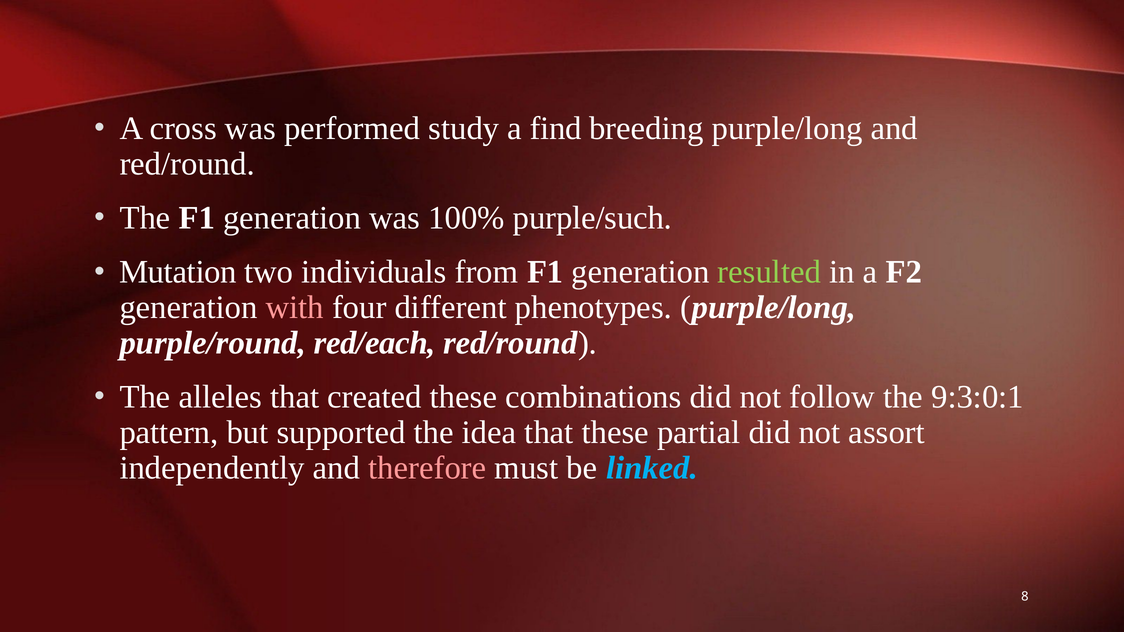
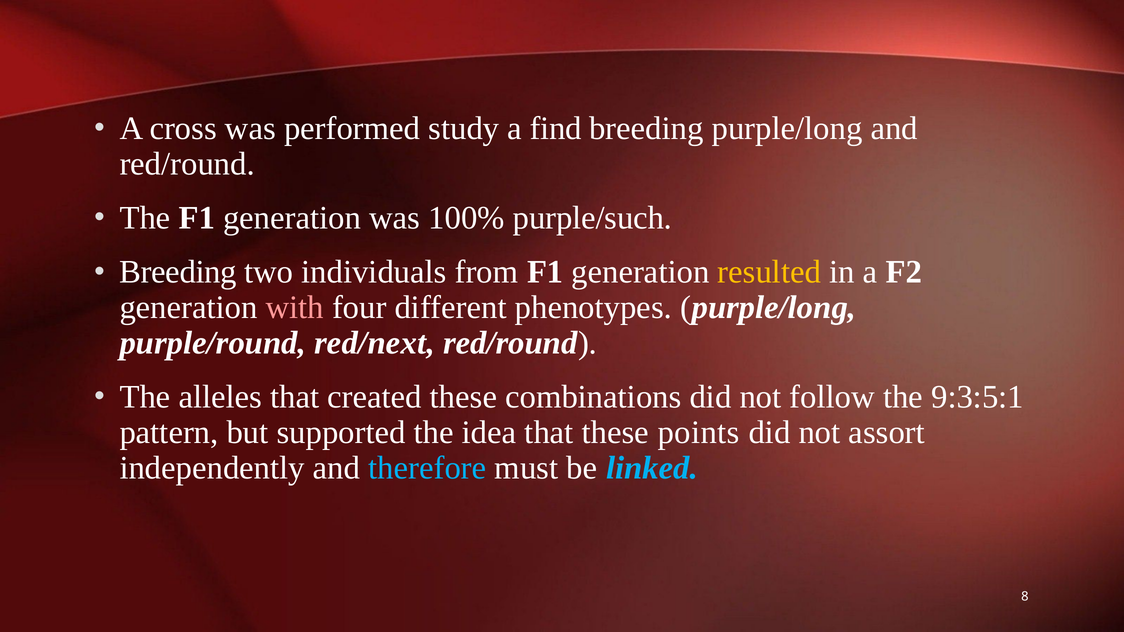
Mutation: Mutation -> Breeding (178, 272)
resulted colour: light green -> yellow (769, 272)
red/each: red/each -> red/next (374, 343)
9:3:0:1: 9:3:0:1 -> 9:3:5:1 (978, 397)
partial: partial -> points (699, 433)
therefore colour: pink -> light blue (427, 468)
